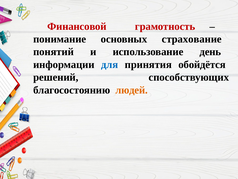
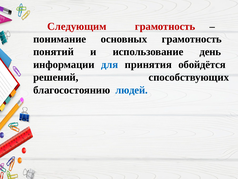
Финансовой: Финансовой -> Следующим (77, 26)
основных страхование: страхование -> грамотность (192, 39)
людей colour: orange -> blue (132, 90)
